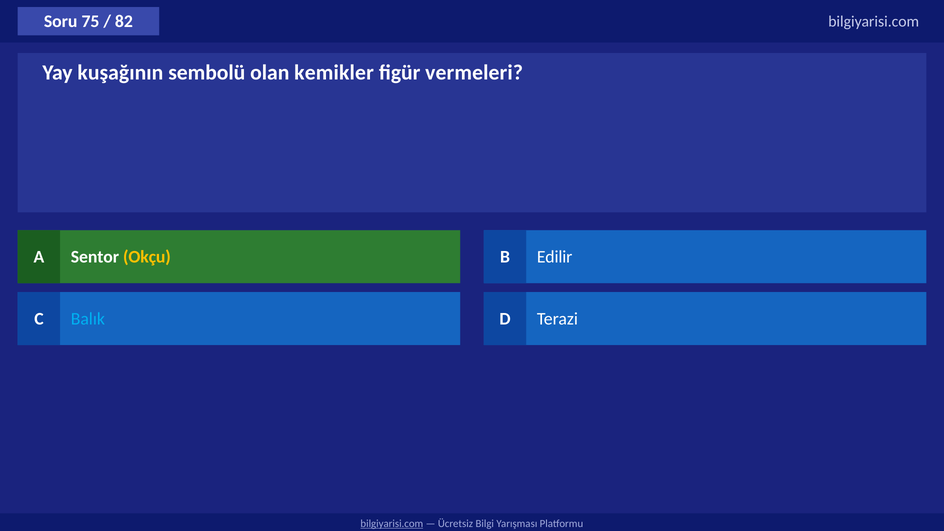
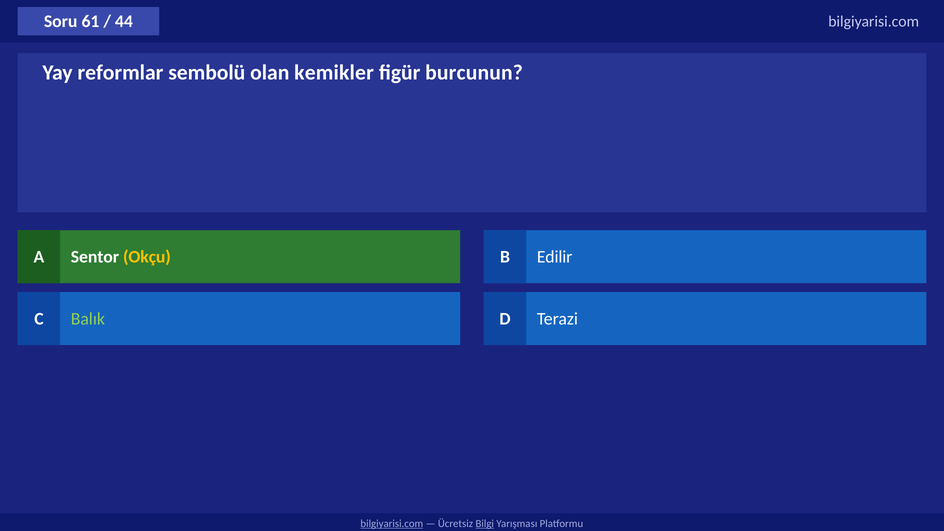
75: 75 -> 61 (90, 22)
82: 82 -> 44 (124, 22)
kuşağının: kuşağının -> reformlar (120, 73)
vermeleri: vermeleri -> burcunun (474, 73)
Balık colour: light blue -> light green (88, 319)
Bilgi underline: none -> present (485, 524)
